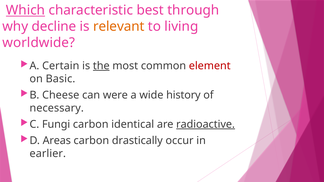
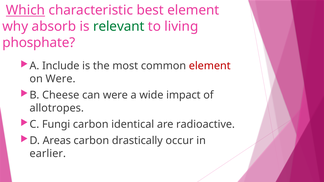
best through: through -> element (193, 10)
decline: decline -> absorb (54, 26)
relevant colour: orange -> green (119, 26)
worldwide: worldwide -> phosphate (39, 43)
Certain: Certain -> Include (61, 66)
the underline: present -> none (101, 66)
on Basic: Basic -> Were (61, 79)
history: history -> impact (183, 95)
necessary: necessary -> allotropes (57, 108)
radioactive underline: present -> none (206, 124)
